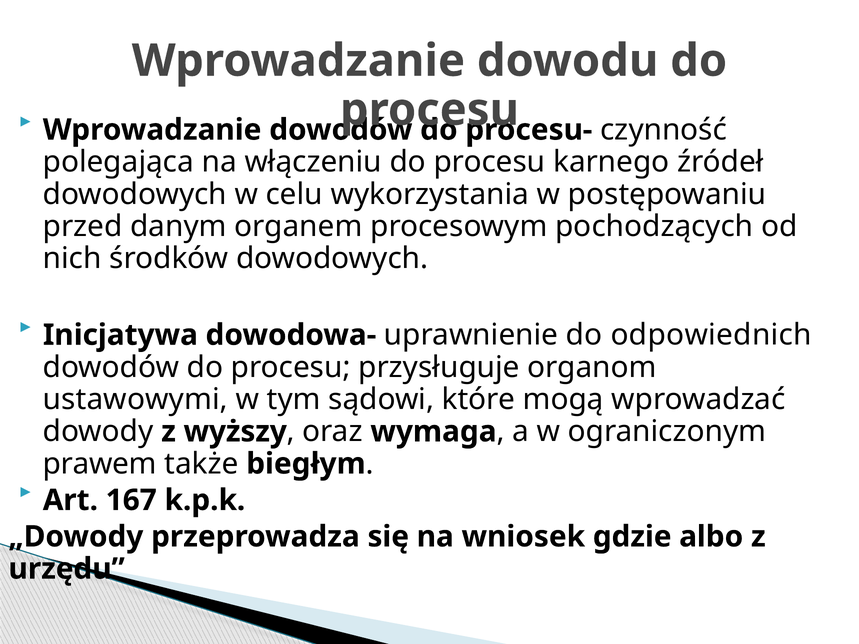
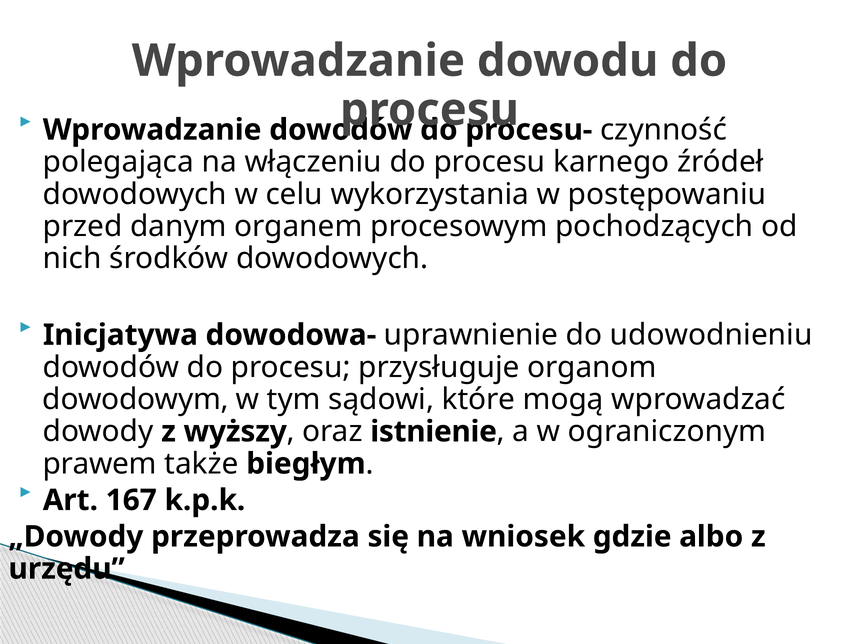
odpowiednich: odpowiednich -> udowodnieniu (711, 335)
ustawowymi: ustawowymi -> dowodowym (136, 400)
wymaga: wymaga -> istnienie (434, 432)
